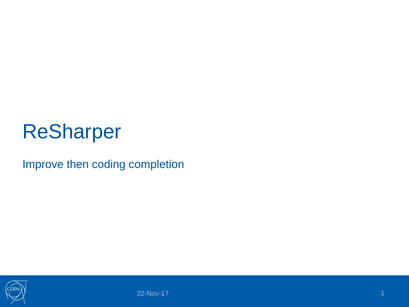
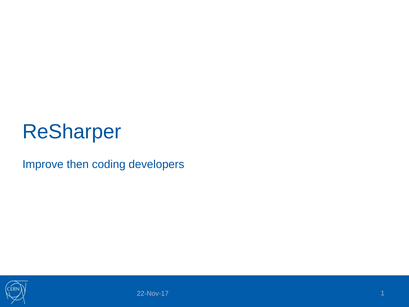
completion: completion -> developers (156, 164)
